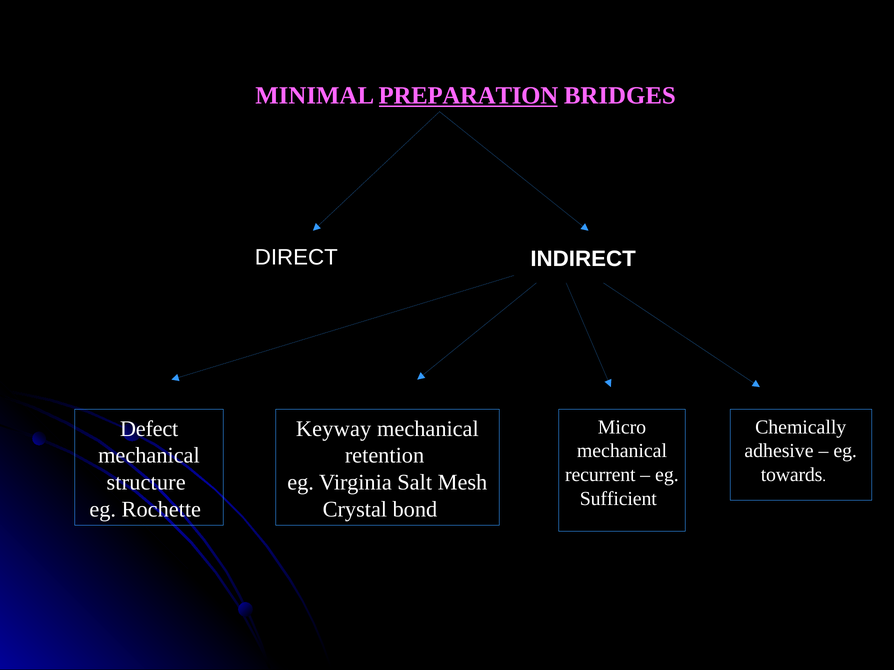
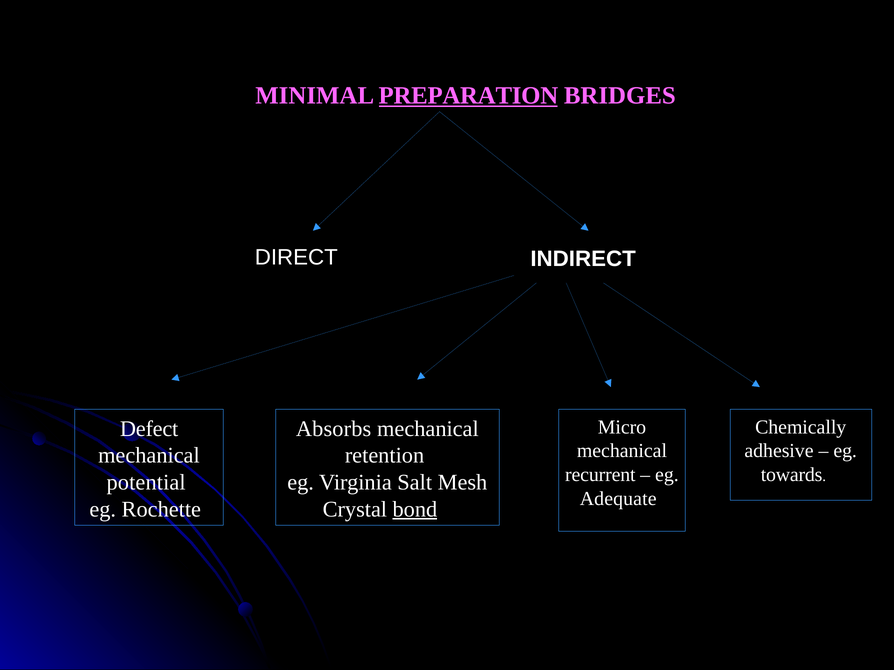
Keyway: Keyway -> Absorbs (334, 429)
structure: structure -> potential (146, 483)
Sufficient: Sufficient -> Adequate (618, 499)
bond underline: none -> present (415, 510)
